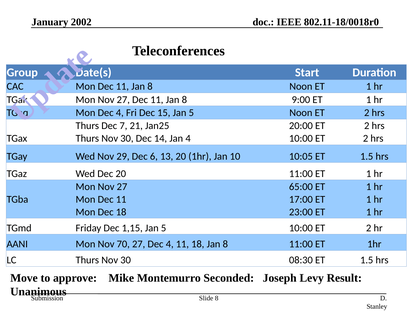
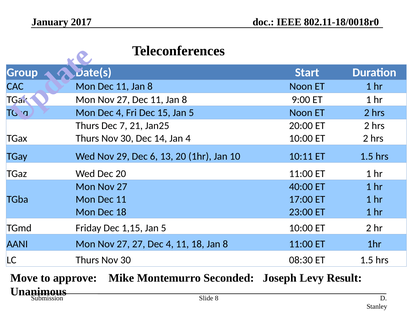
2002: 2002 -> 2017 (81, 22)
10:05: 10:05 -> 10:11 (301, 156)
65:00: 65:00 -> 40:00 (301, 186)
AANI Mon Nov 70: 70 -> 27 (123, 244)
